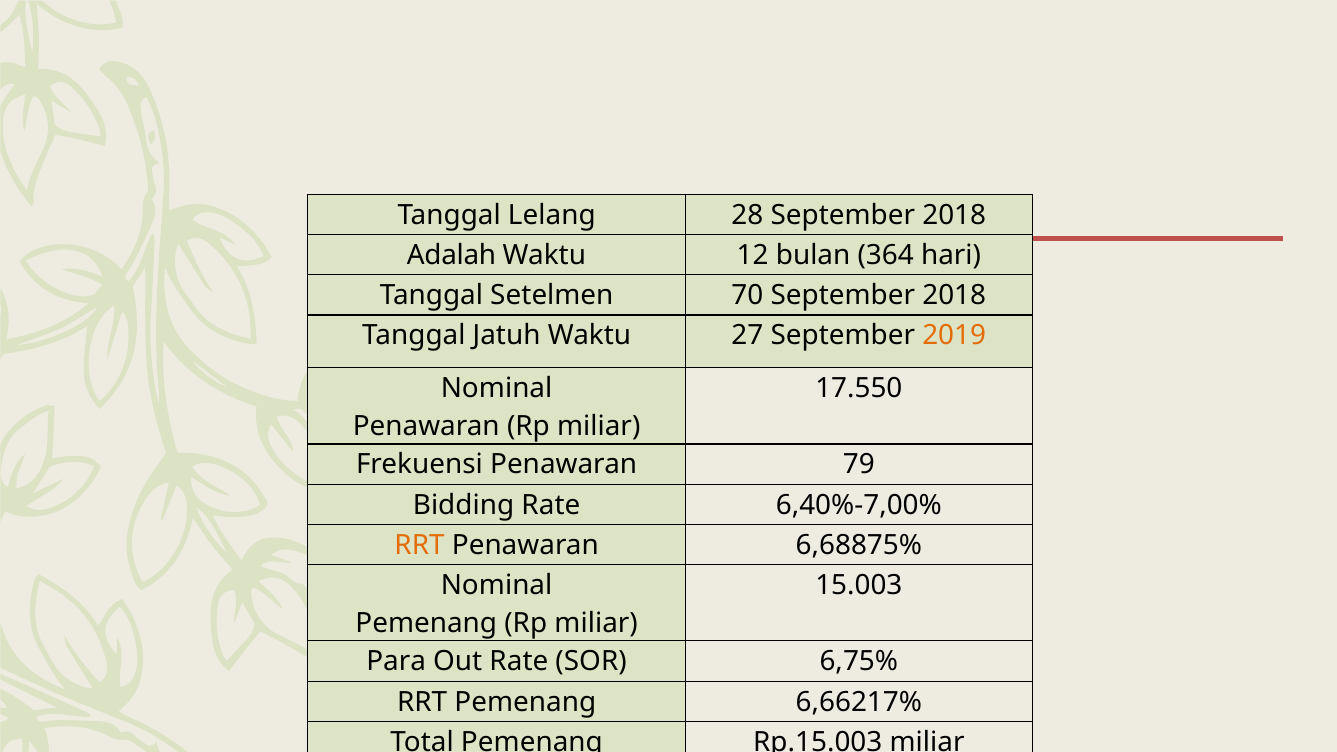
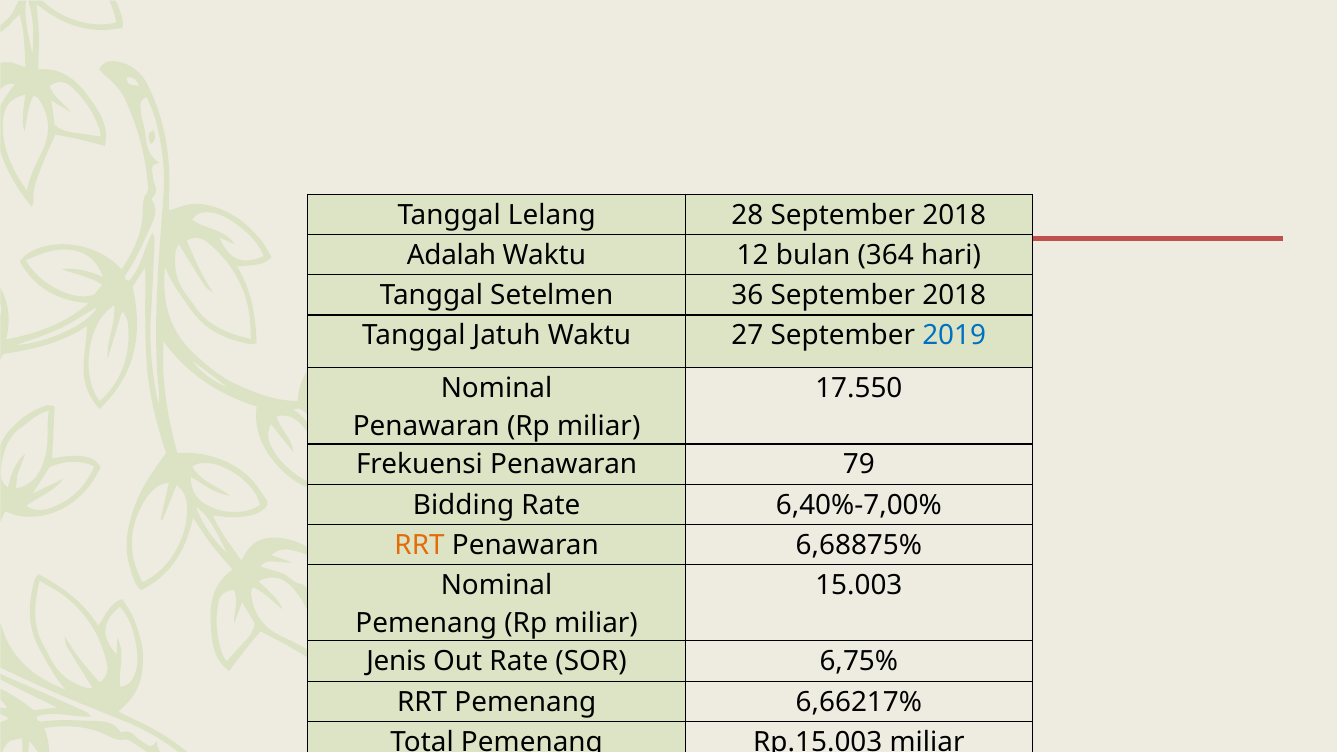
70: 70 -> 36 (747, 296)
2019 colour: orange -> blue (954, 336)
Para: Para -> Jenis (396, 662)
